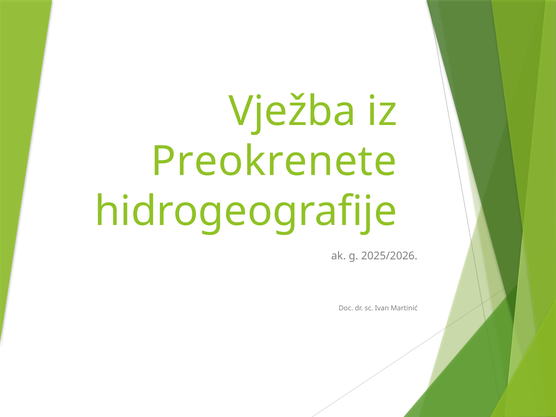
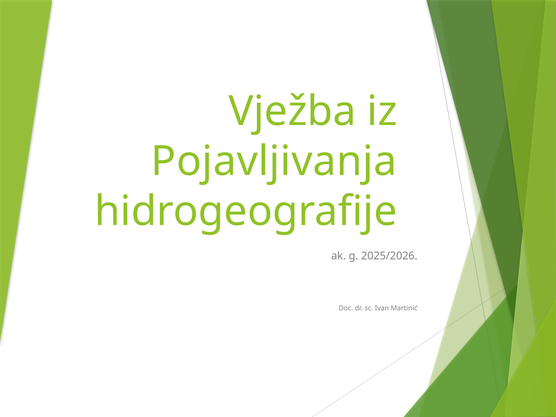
Preokrenete: Preokrenete -> Pojavljivanja (274, 161)
